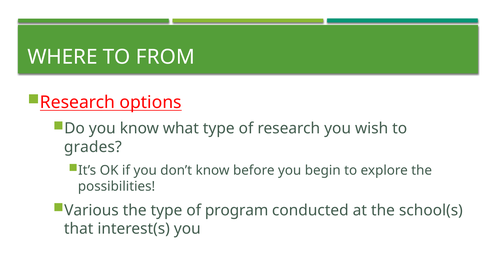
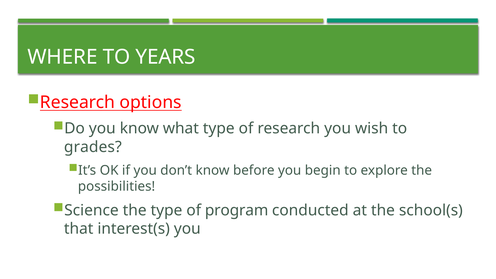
FROM: FROM -> YEARS (166, 57)
Various: Various -> Science (91, 210)
